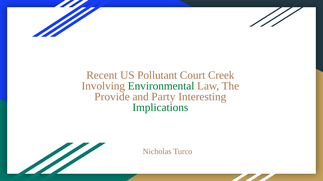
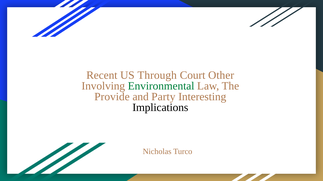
Pollutant: Pollutant -> Through (157, 75)
Creek: Creek -> Other (221, 75)
Implications colour: green -> black (160, 108)
